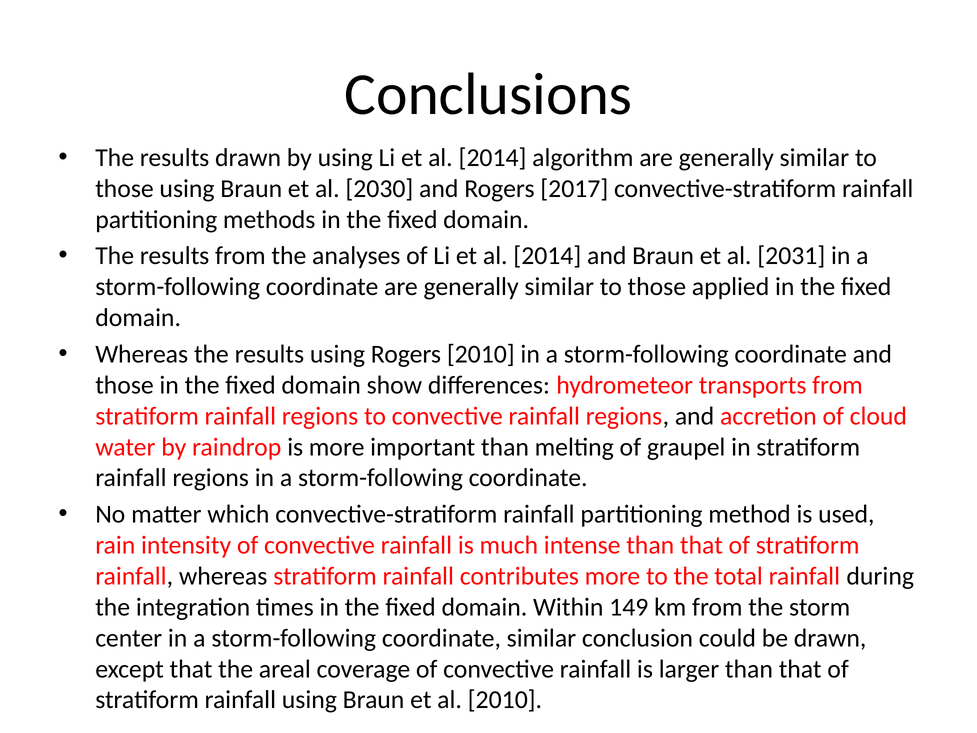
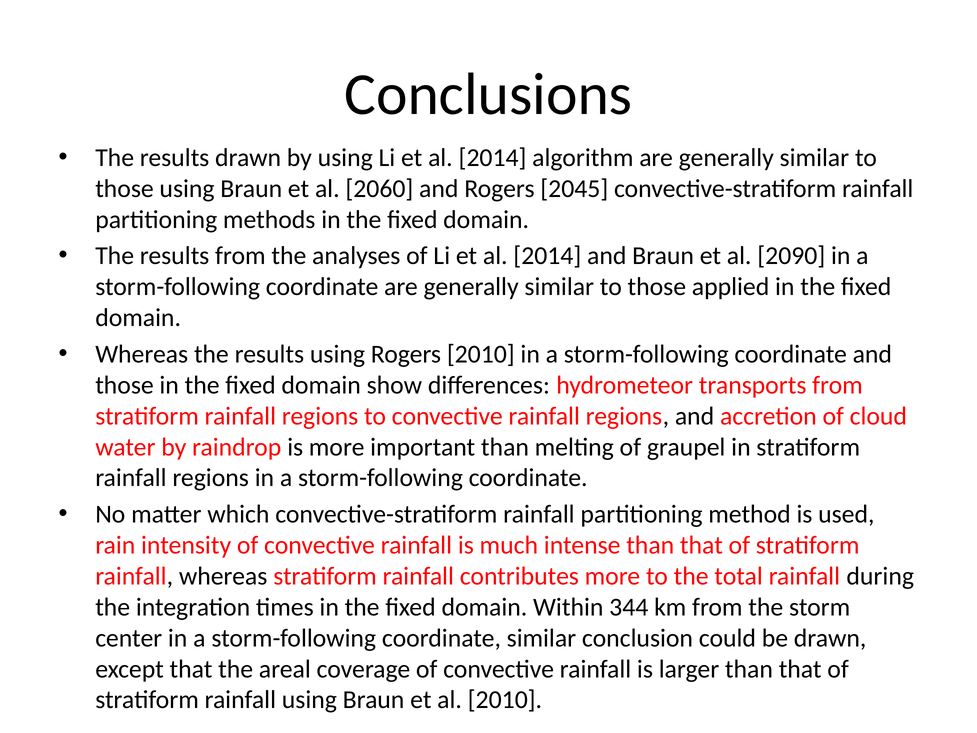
2030: 2030 -> 2060 (379, 189)
2017: 2017 -> 2045 (574, 189)
2031: 2031 -> 2090 (791, 256)
149: 149 -> 344 (629, 607)
